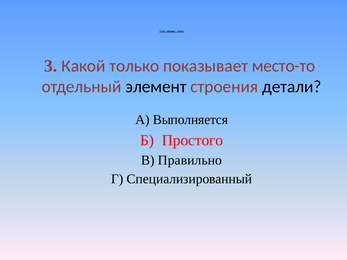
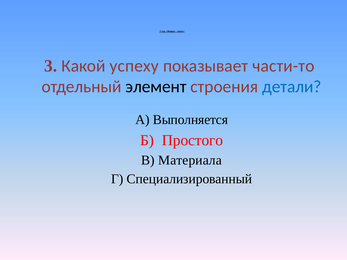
только: только -> успеху (134, 66)
место-то: место-то -> части-то (283, 66)
детали colour: black -> blue (292, 87)
Правильно: Правильно -> Материала (190, 160)
